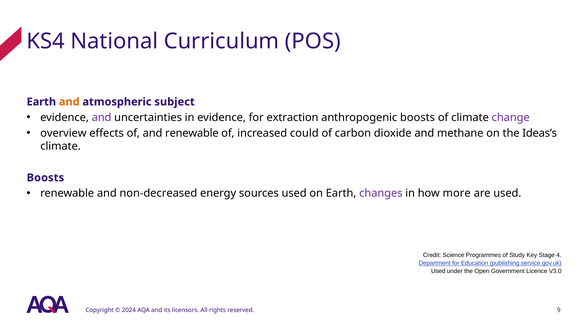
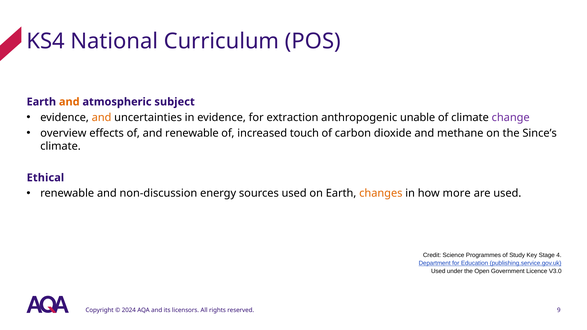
and colour: purple -> orange (102, 118)
anthropogenic boosts: boosts -> unable (418, 118)
could: could -> touch (304, 133)
Ideas’s: Ideas’s -> Since’s (540, 133)
Boosts: Boosts -> Ethical (45, 178)
non-decreased: non-decreased -> non-discussion (158, 193)
changes colour: purple -> orange (381, 193)
